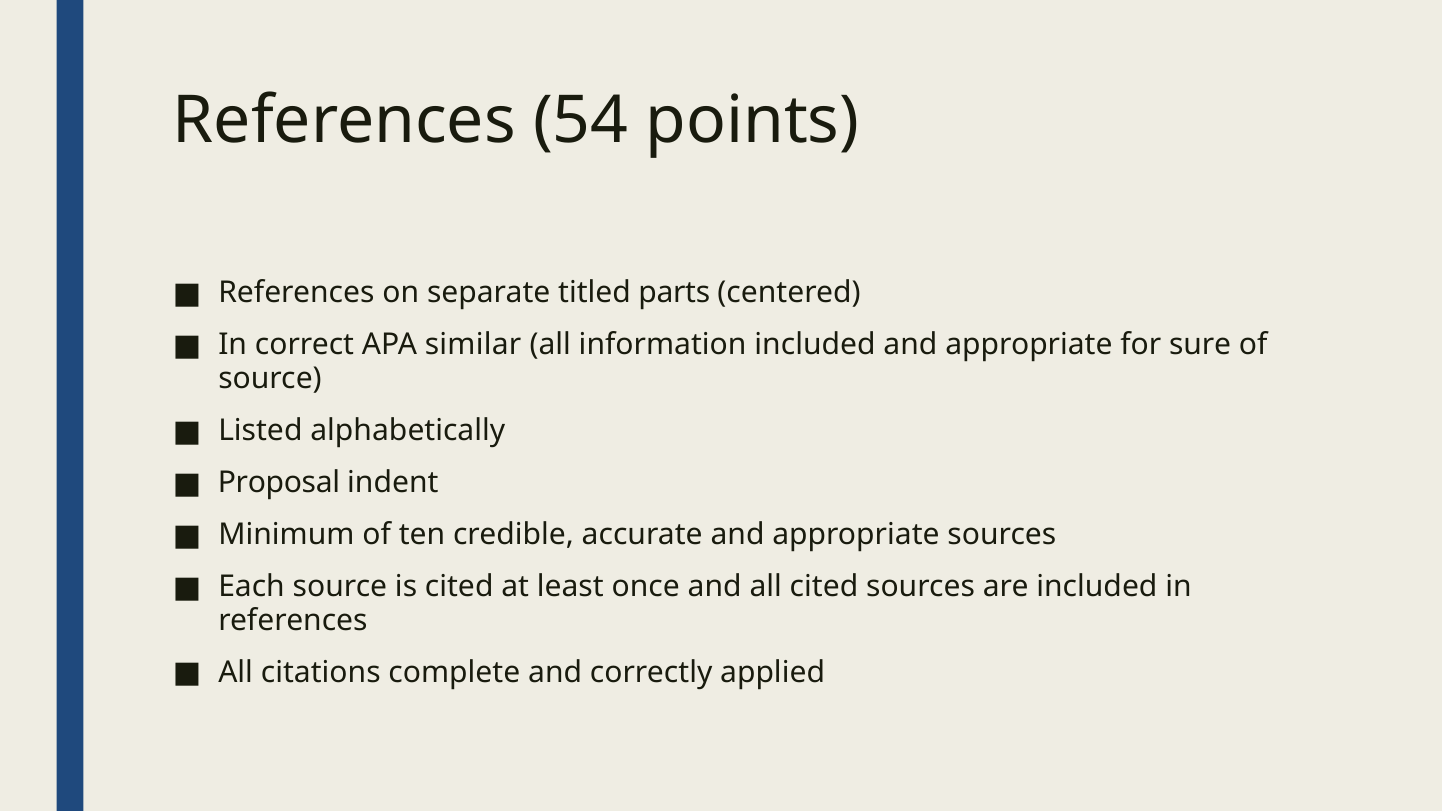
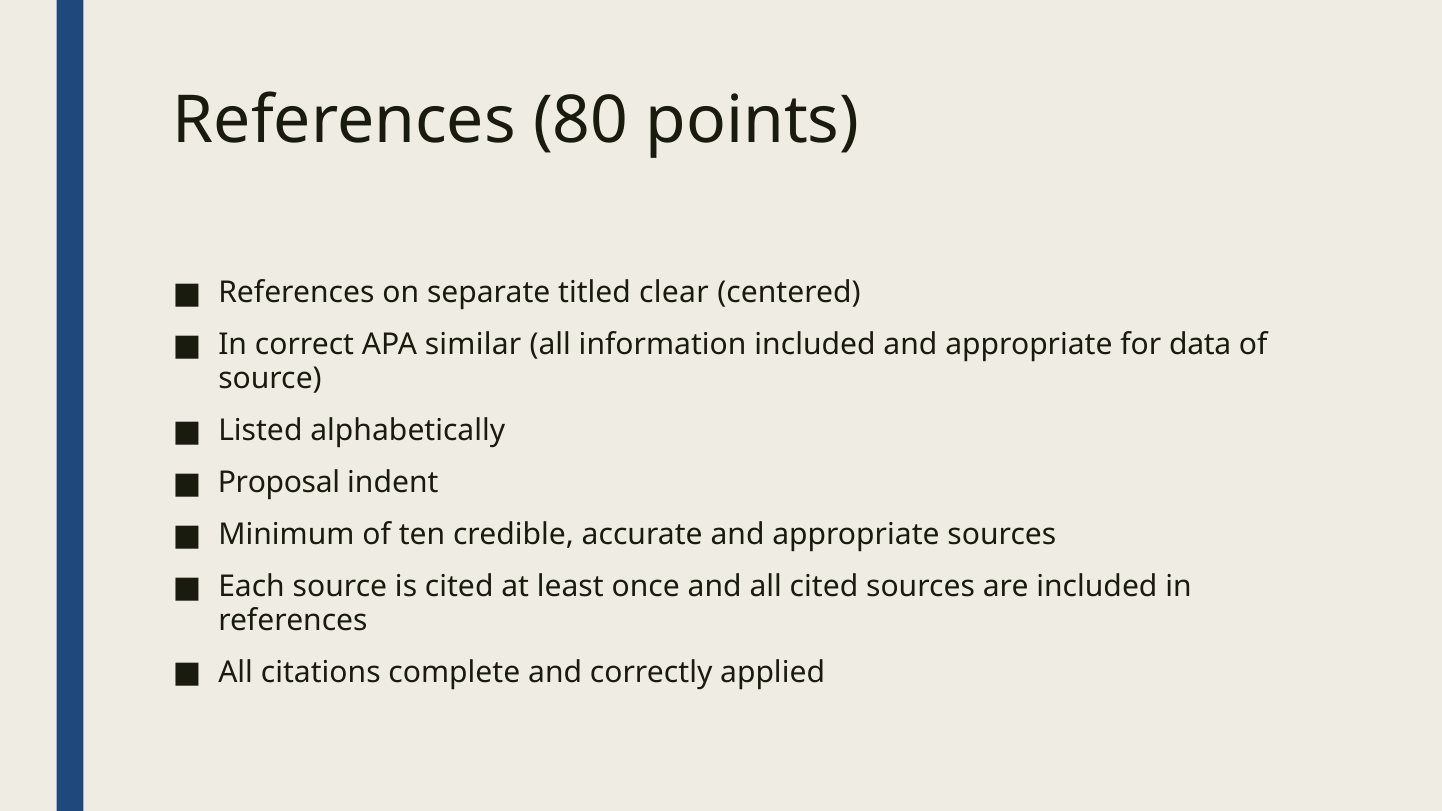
54: 54 -> 80 (581, 121)
parts: parts -> clear (674, 293)
sure: sure -> data (1200, 345)
